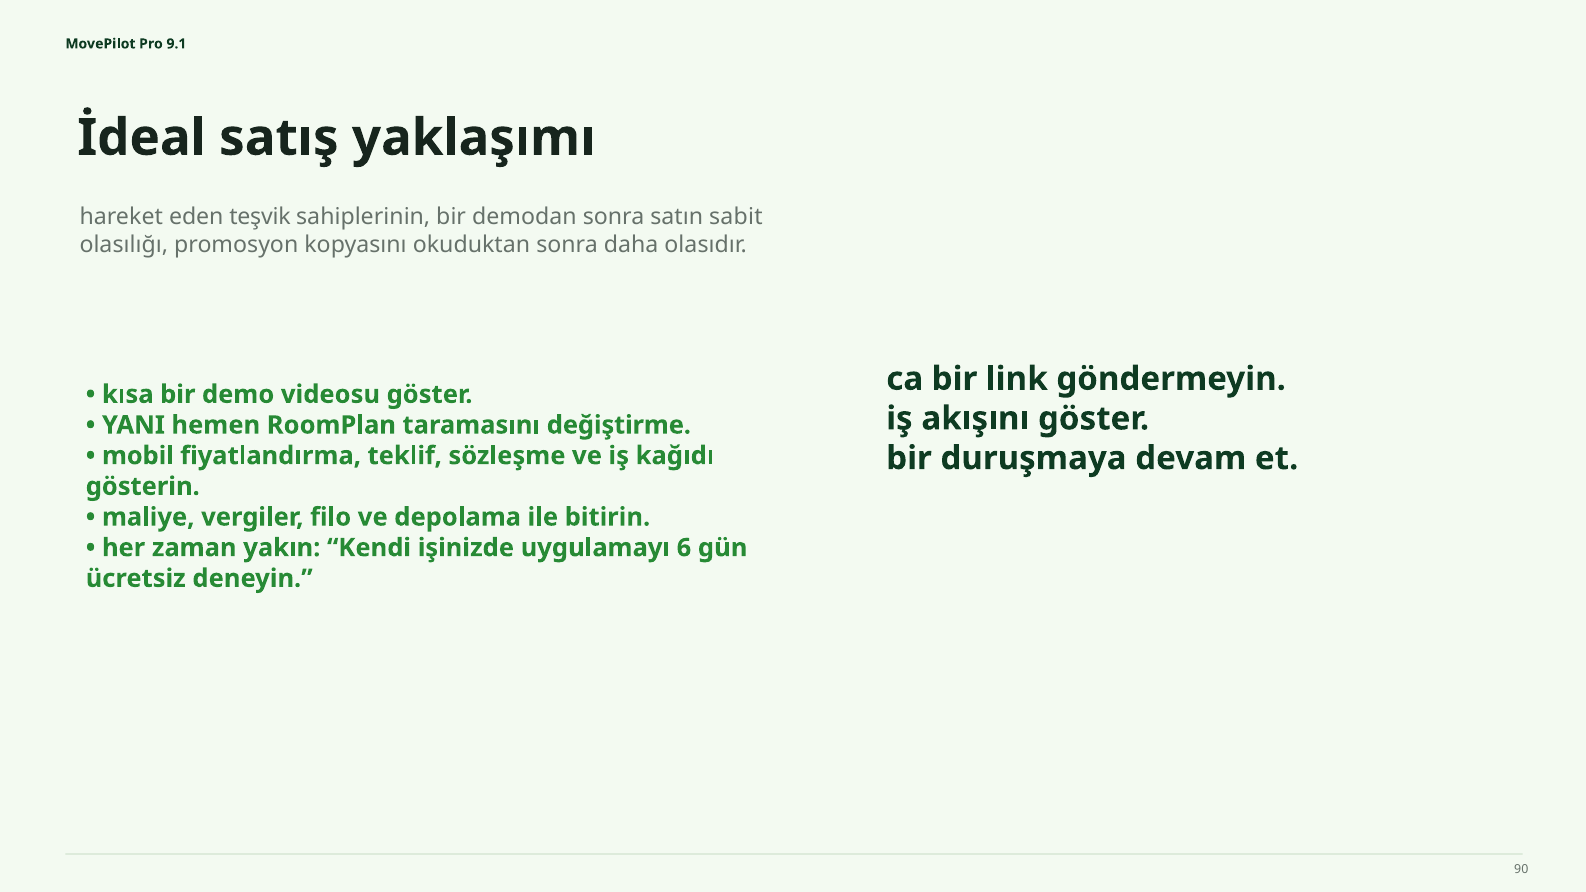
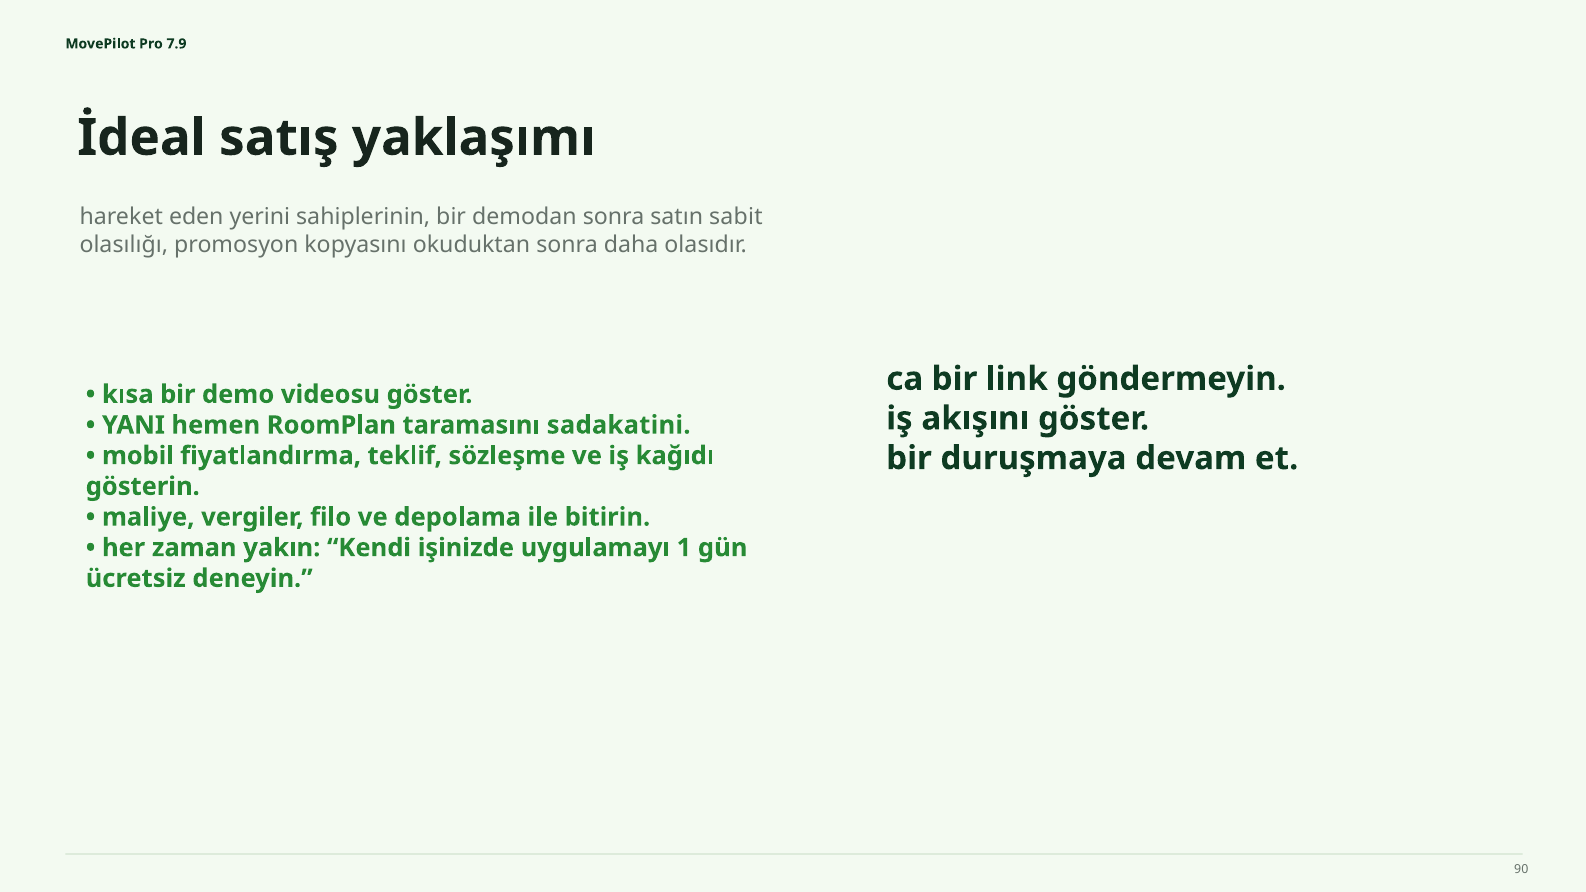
9.1: 9.1 -> 7.9 (176, 44)
teşvik: teşvik -> yerini (260, 217)
değiştirme: değiştirme -> sadakatini (619, 425)
6: 6 -> 1 (684, 548)
